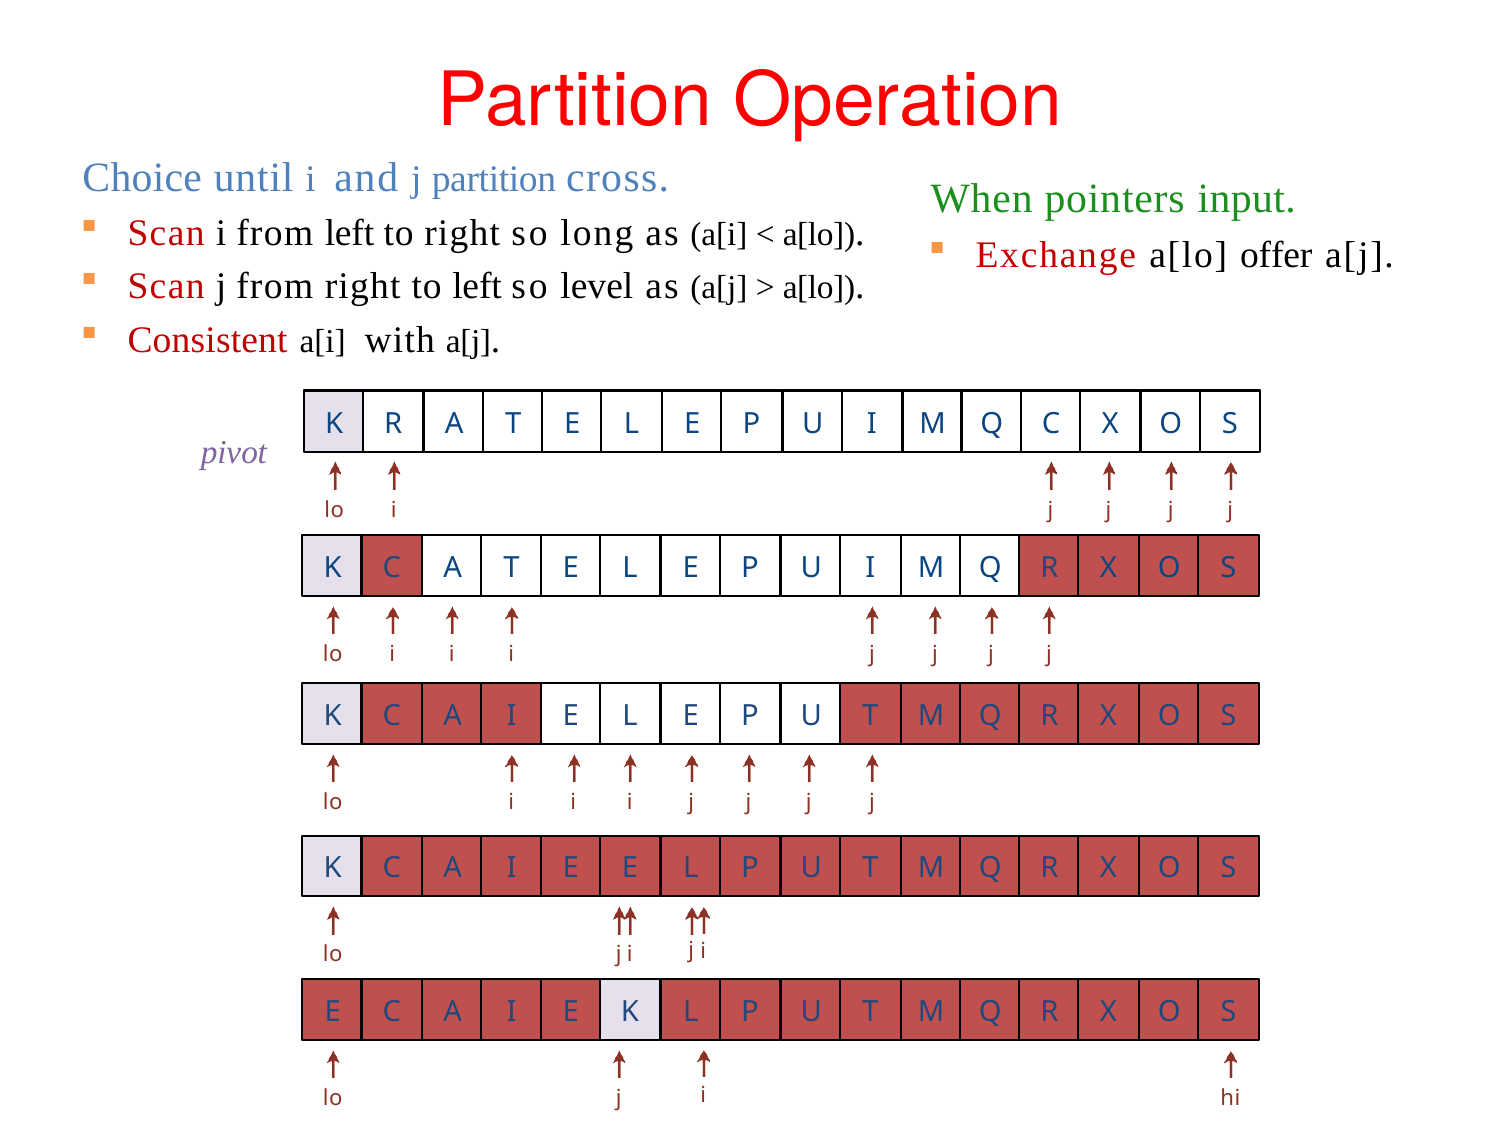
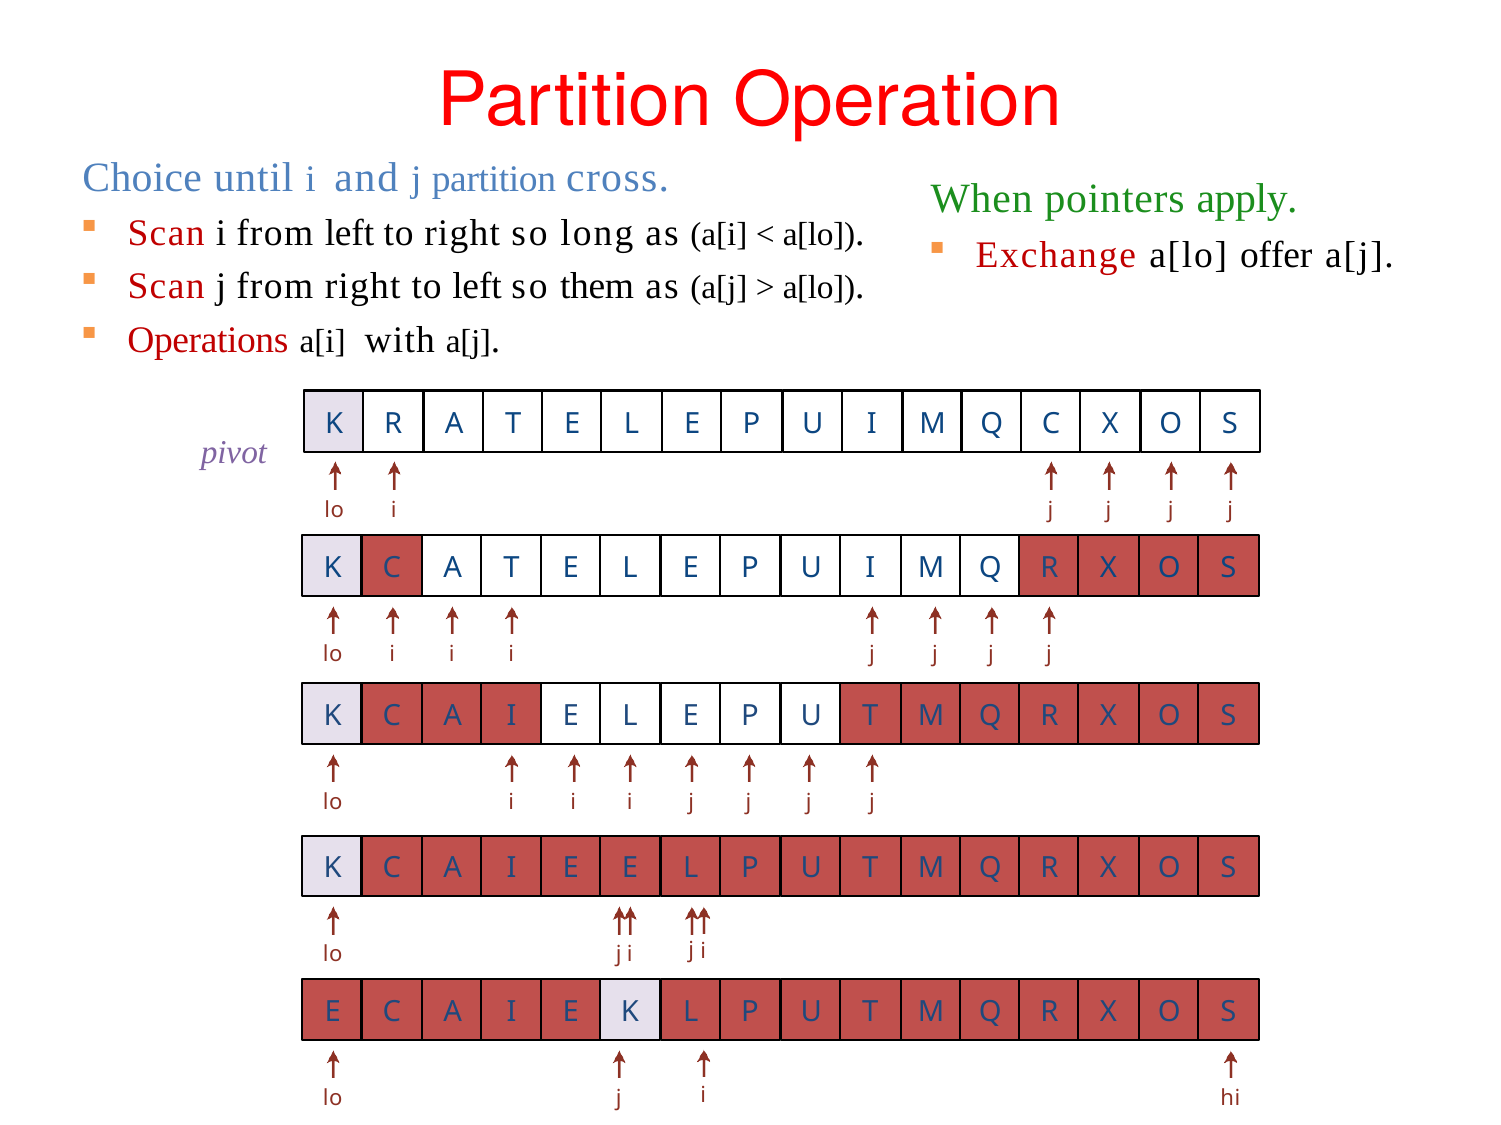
input: input -> apply (1247, 199)
level: level -> them (597, 287)
Consistent: Consistent -> Operations (208, 340)
